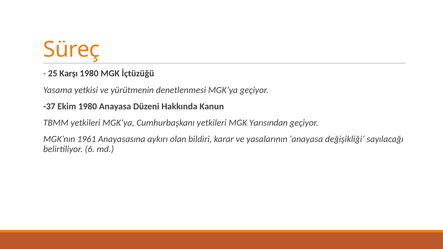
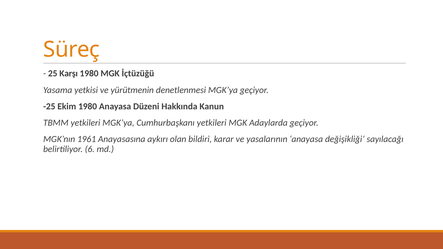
-37: -37 -> -25 (49, 107)
Yarısından: Yarısından -> Adaylarda (268, 123)
